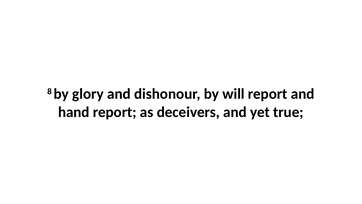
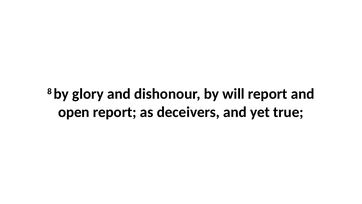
hand: hand -> open (74, 112)
